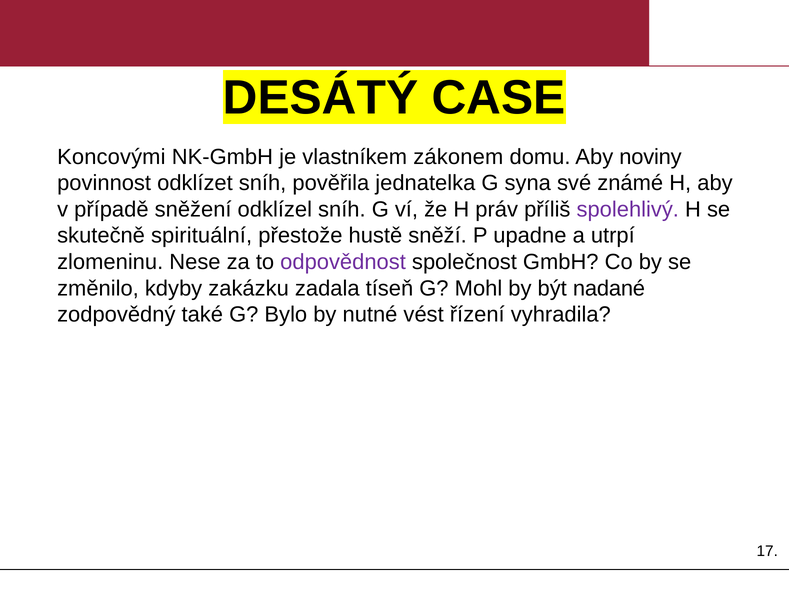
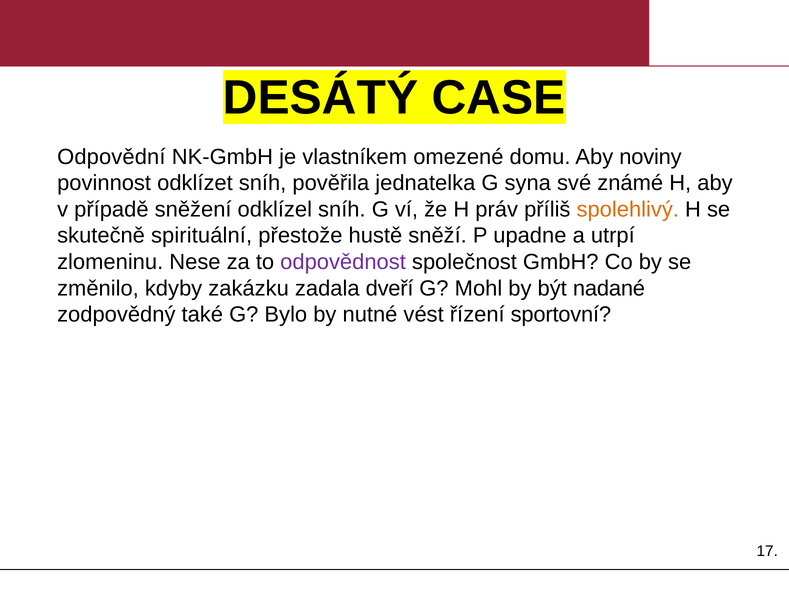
Koncovými: Koncovými -> Odpovědní (111, 157)
zákonem: zákonem -> omezené (458, 157)
spolehlivý colour: purple -> orange (628, 209)
tíseň: tíseň -> dveří (390, 288)
vyhradila: vyhradila -> sportovní (561, 315)
